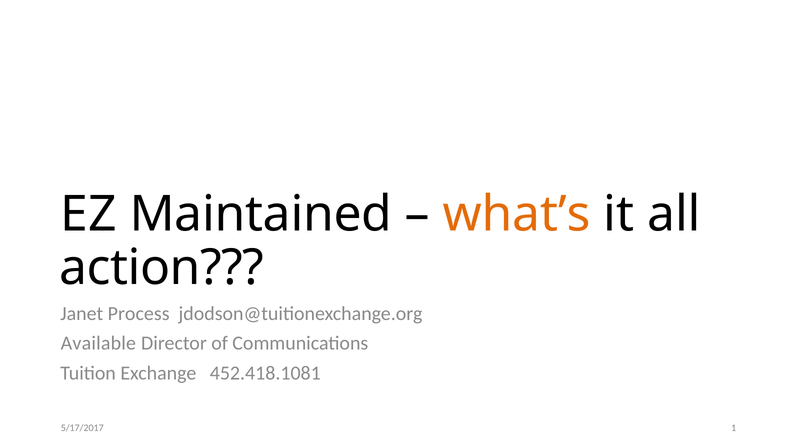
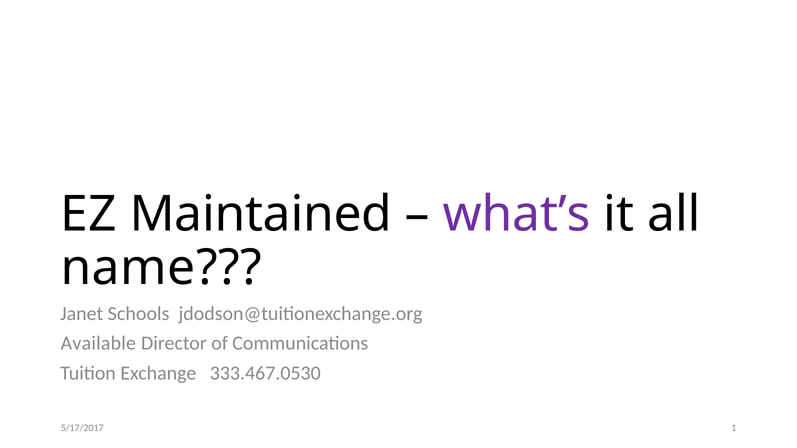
what’s colour: orange -> purple (517, 214)
action: action -> name (161, 268)
Process: Process -> Schools (139, 314)
452.418.1081: 452.418.1081 -> 333.467.0530 (265, 373)
